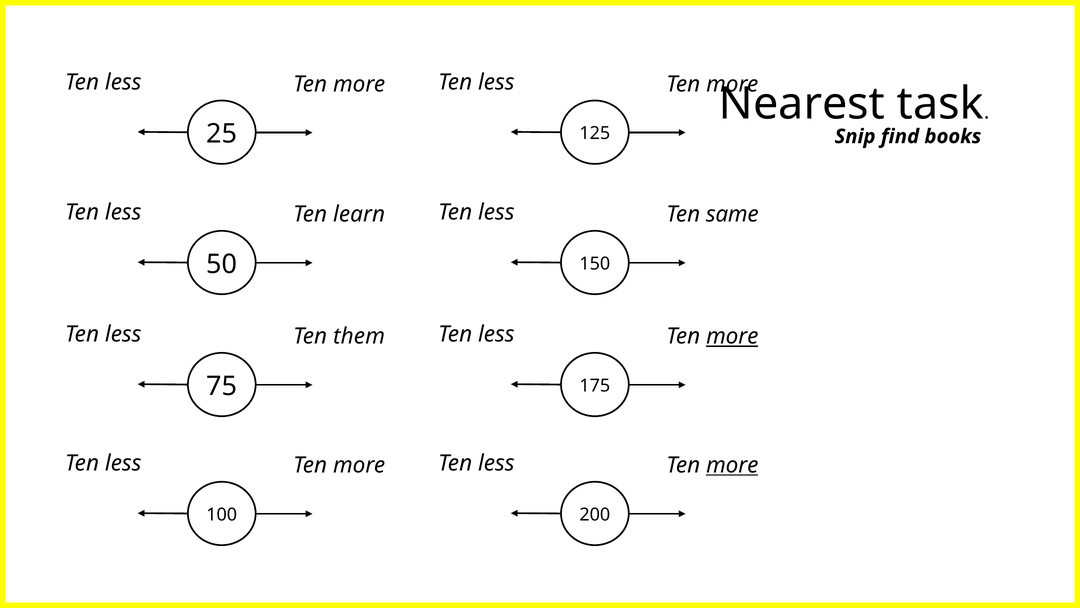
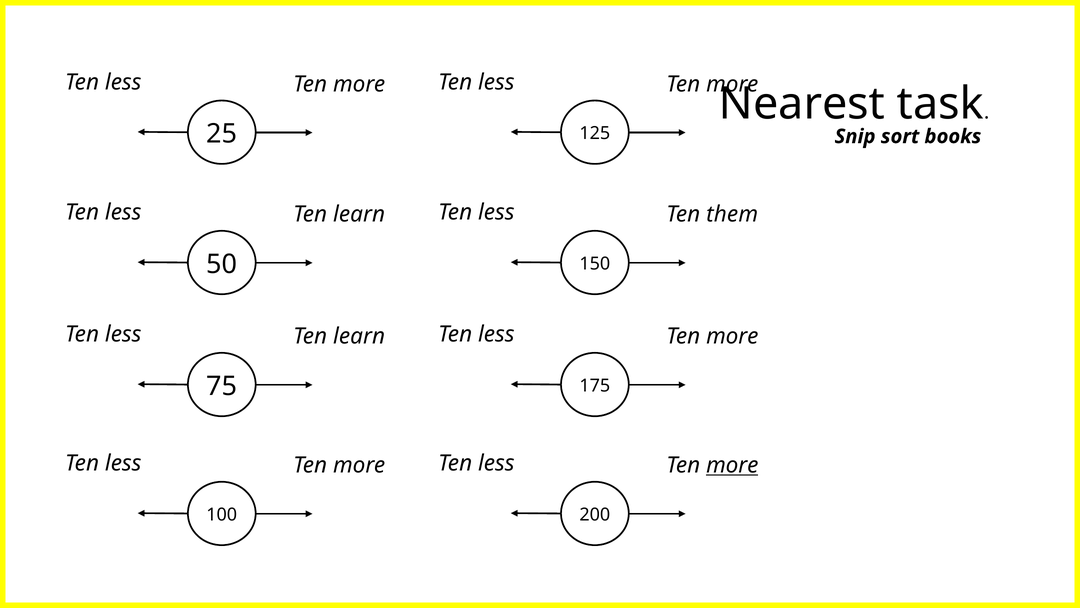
find: find -> sort (900, 136)
same: same -> them (732, 214)
them: them -> learn (359, 336)
more underline: present -> none (732, 336)
